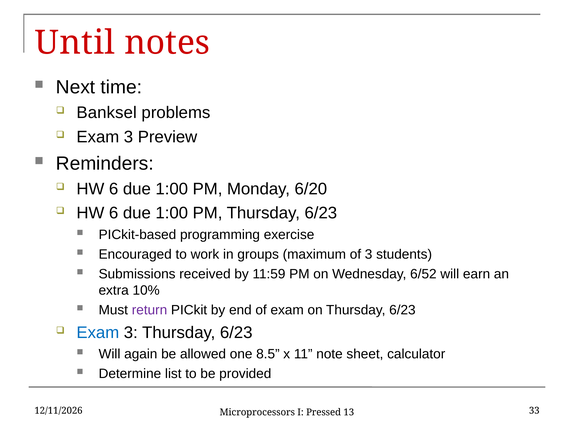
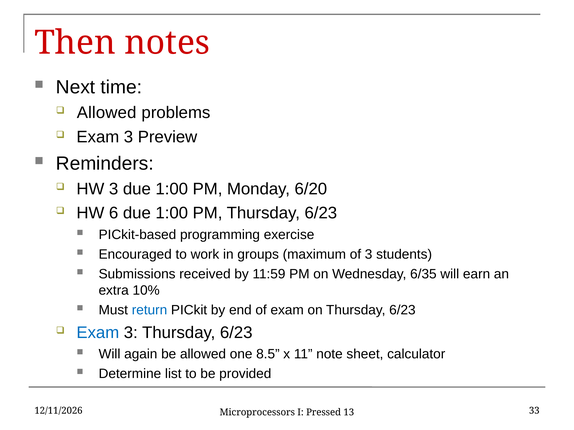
Until: Until -> Then (75, 43)
Banksel: Banksel -> Allowed (107, 113)
6: 6 -> 3 (114, 189)
6/52: 6/52 -> 6/35 (423, 274)
return colour: purple -> blue (150, 310)
